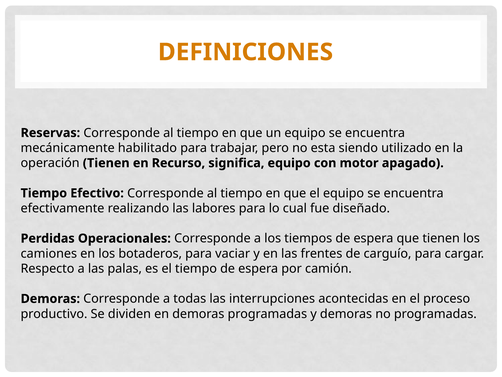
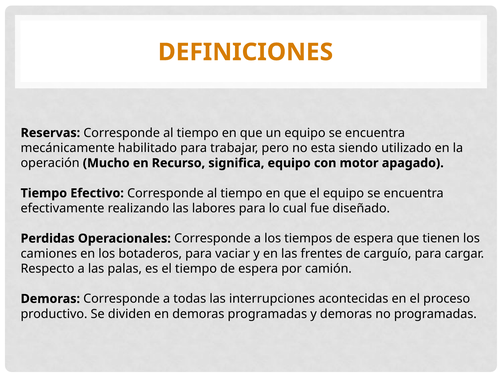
operación Tienen: Tienen -> Mucho (106, 163)
